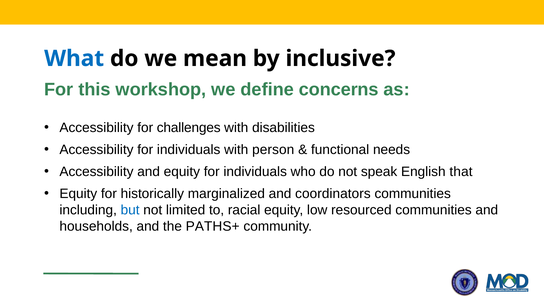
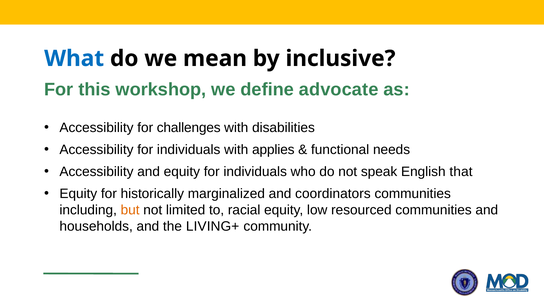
concerns: concerns -> advocate (339, 90)
person: person -> applies (273, 150)
but colour: blue -> orange (130, 210)
PATHS+: PATHS+ -> LIVING+ (213, 226)
